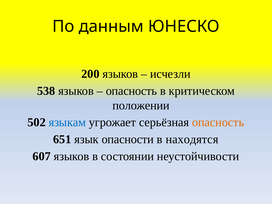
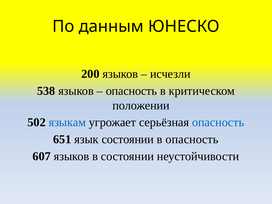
опасность colour: orange -> blue (218, 122)
язык опасности: опасности -> состоянии (128, 139)
в находятся: находятся -> опасность (192, 139)
